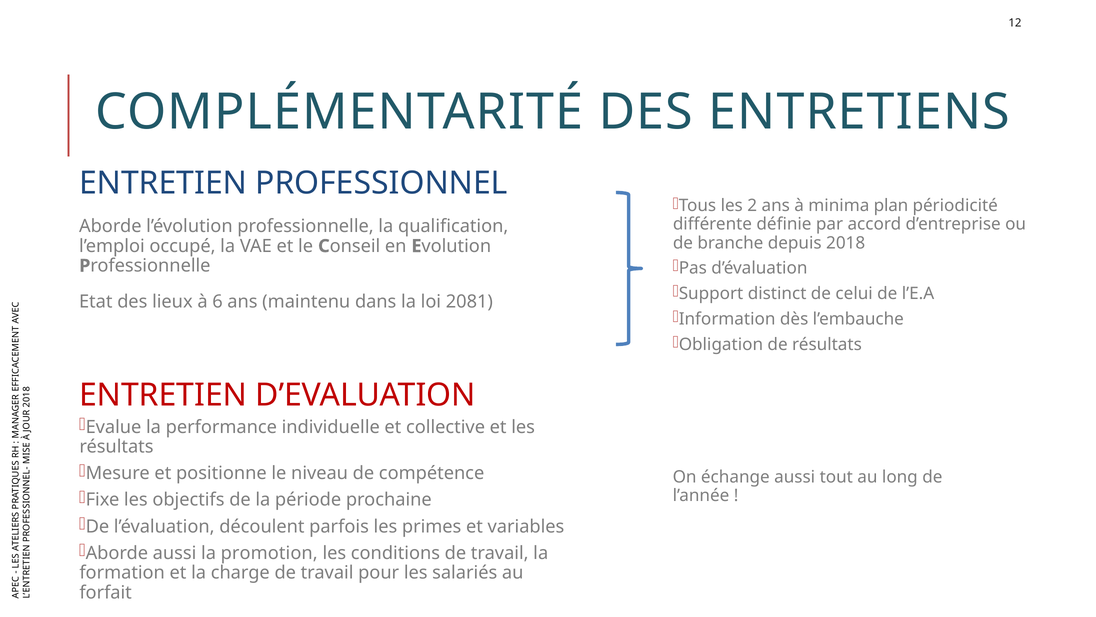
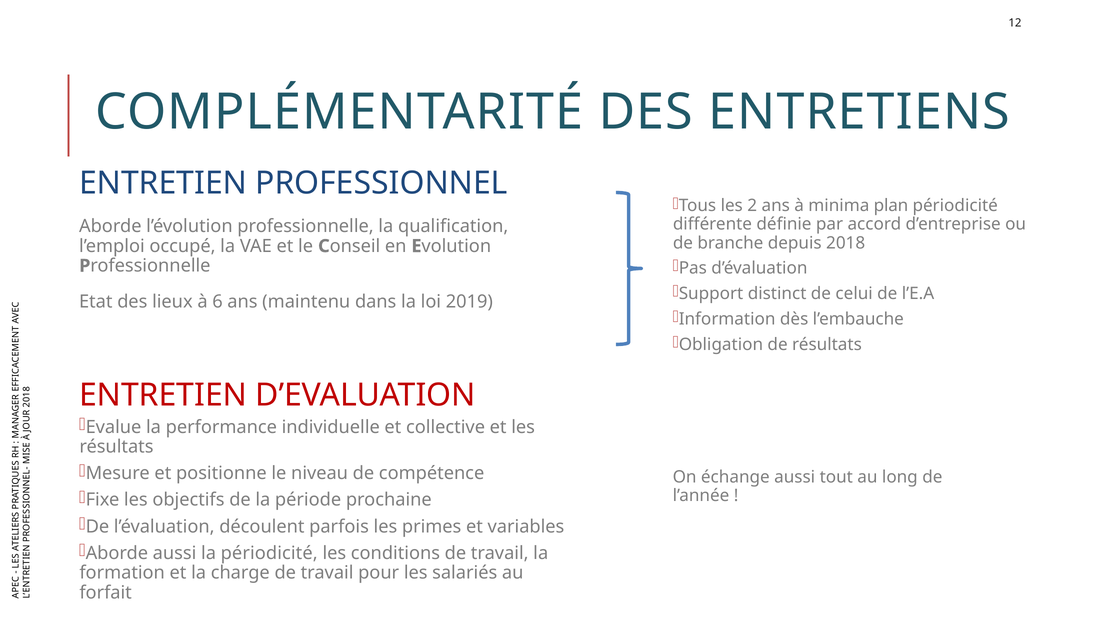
2081: 2081 -> 2019 (469, 301)
la promotion: promotion -> périodicité (269, 553)
